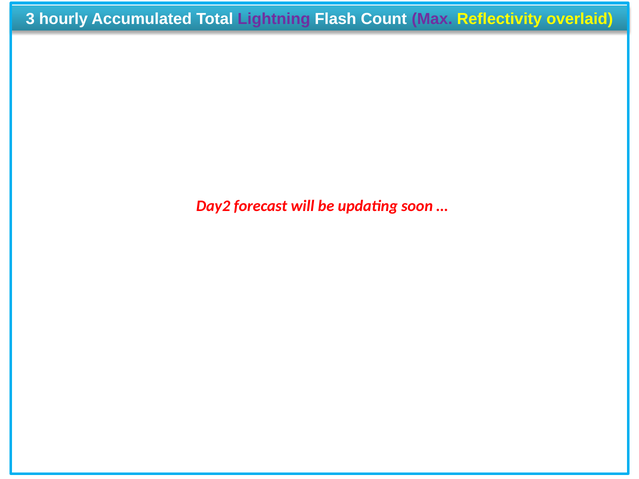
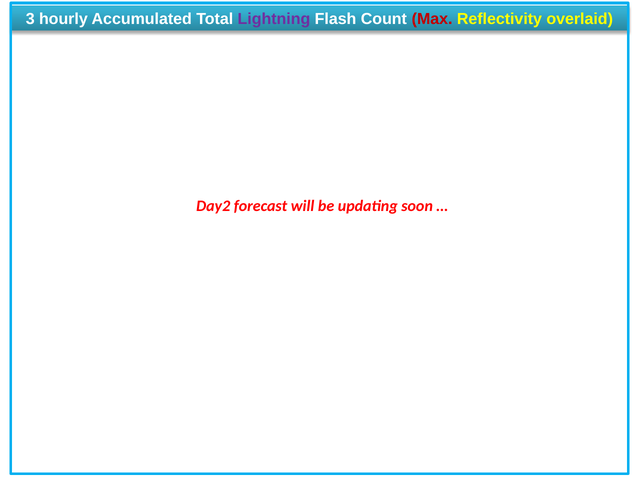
Max colour: purple -> red (432, 19)
